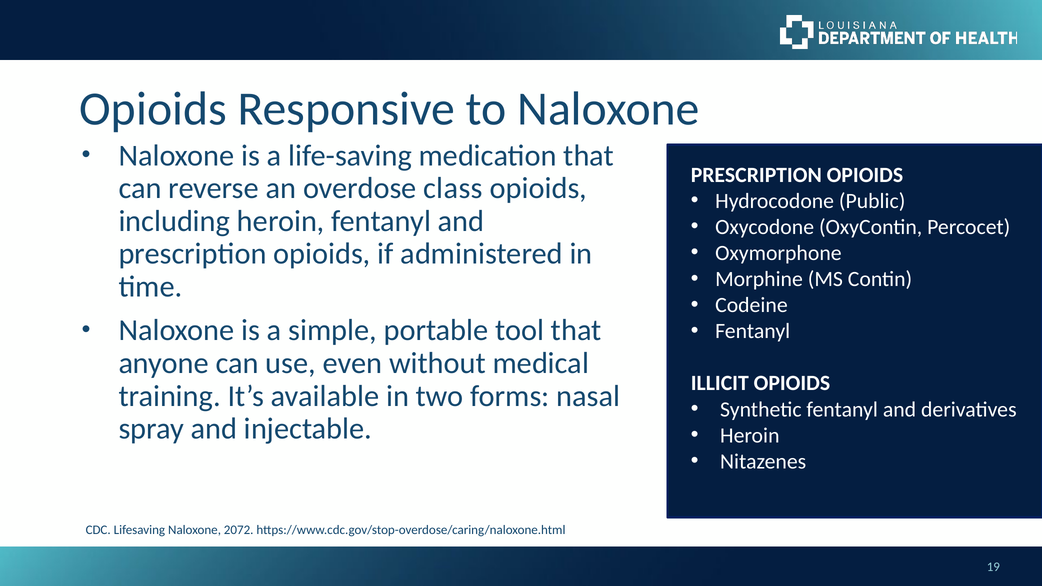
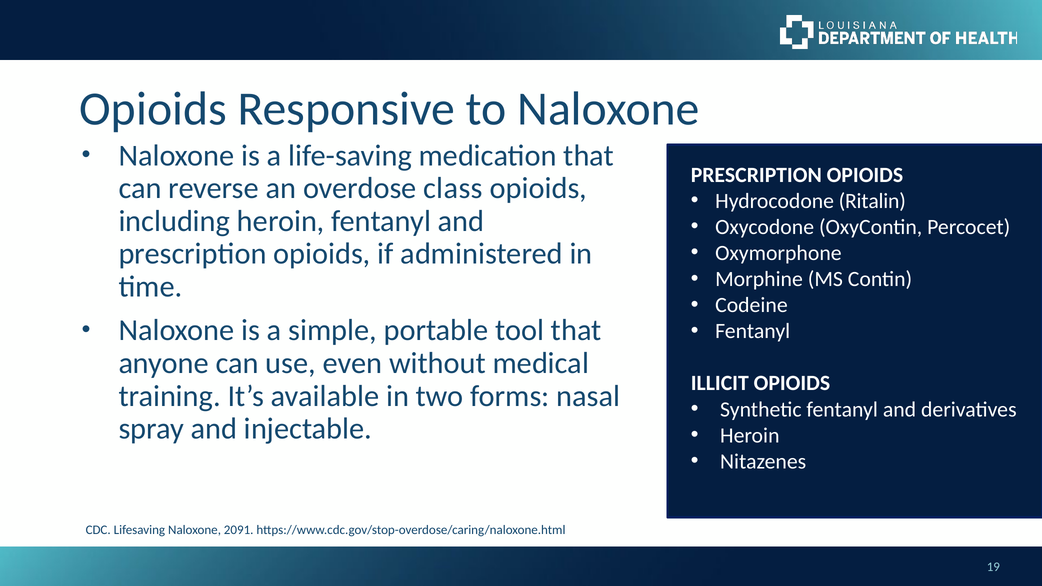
Public: Public -> Ritalin (872, 201)
2072: 2072 -> 2091 (239, 530)
